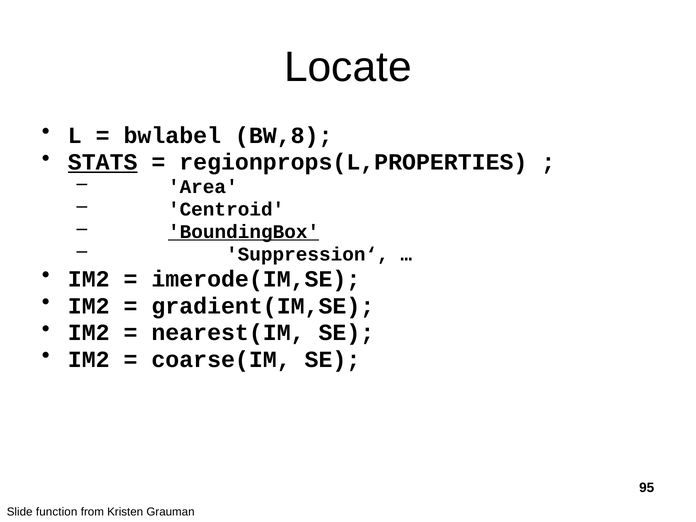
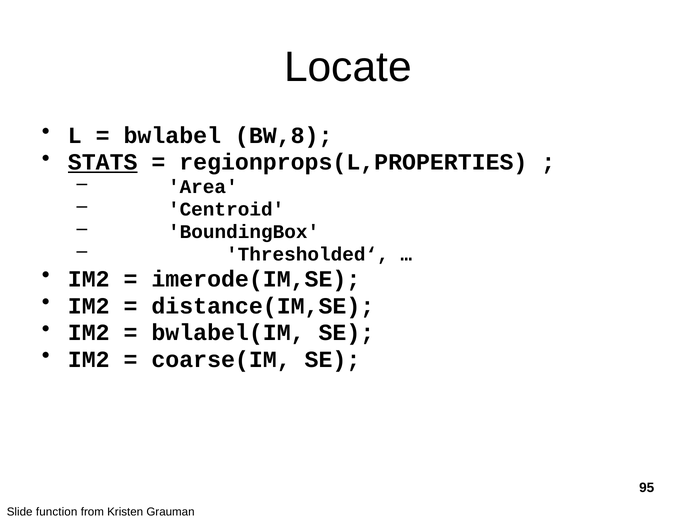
BoundingBox underline: present -> none (244, 232)
Suppression‘: Suppression‘ -> Thresholded‘ (307, 254)
gradient(IM,SE: gradient(IM,SE -> distance(IM,SE (263, 306)
nearest(IM: nearest(IM -> bwlabel(IM (228, 333)
